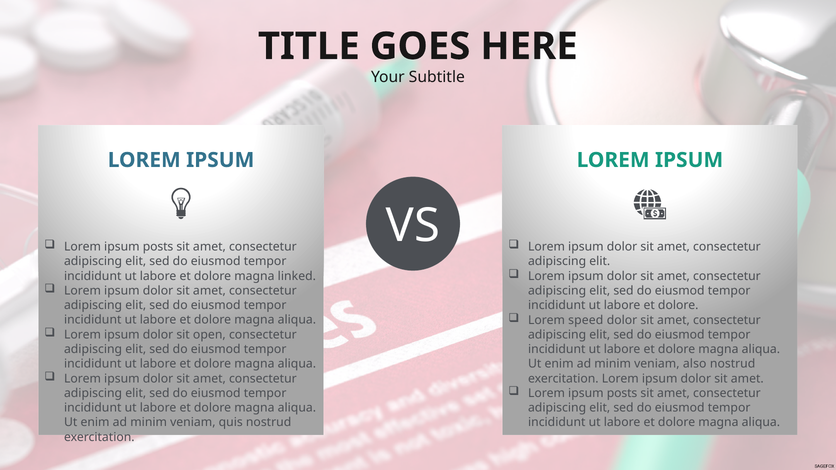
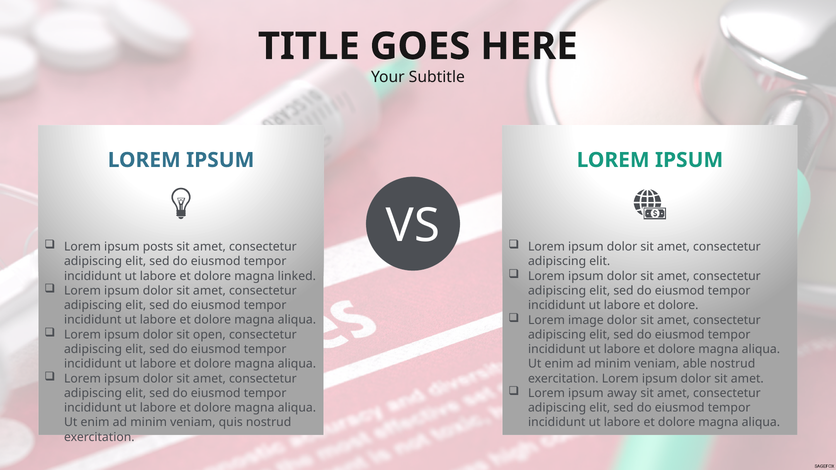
speed: speed -> image (586, 320)
also: also -> able (695, 364)
posts: posts -> away (622, 393)
